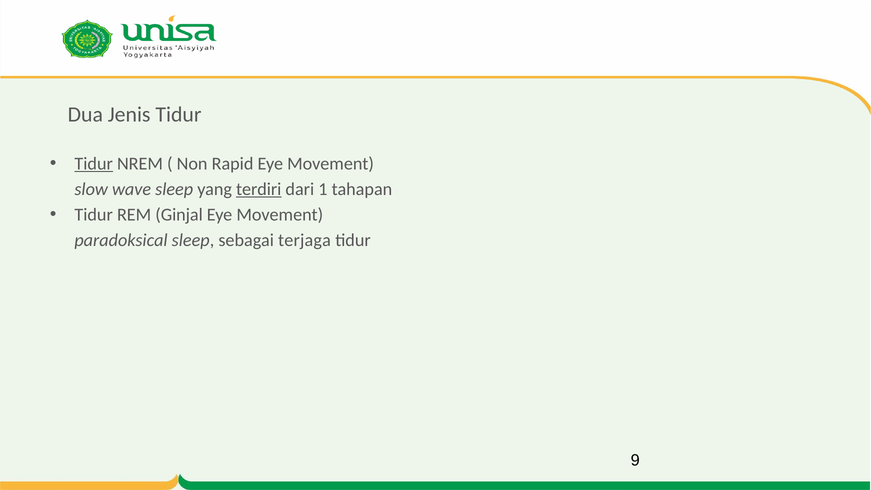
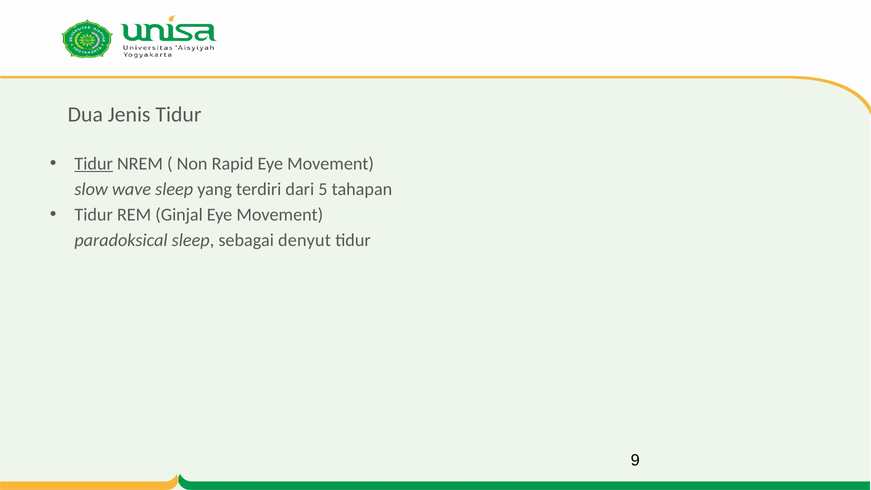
terdiri underline: present -> none (259, 189)
1: 1 -> 5 (323, 189)
terjaga: terjaga -> denyut (304, 240)
